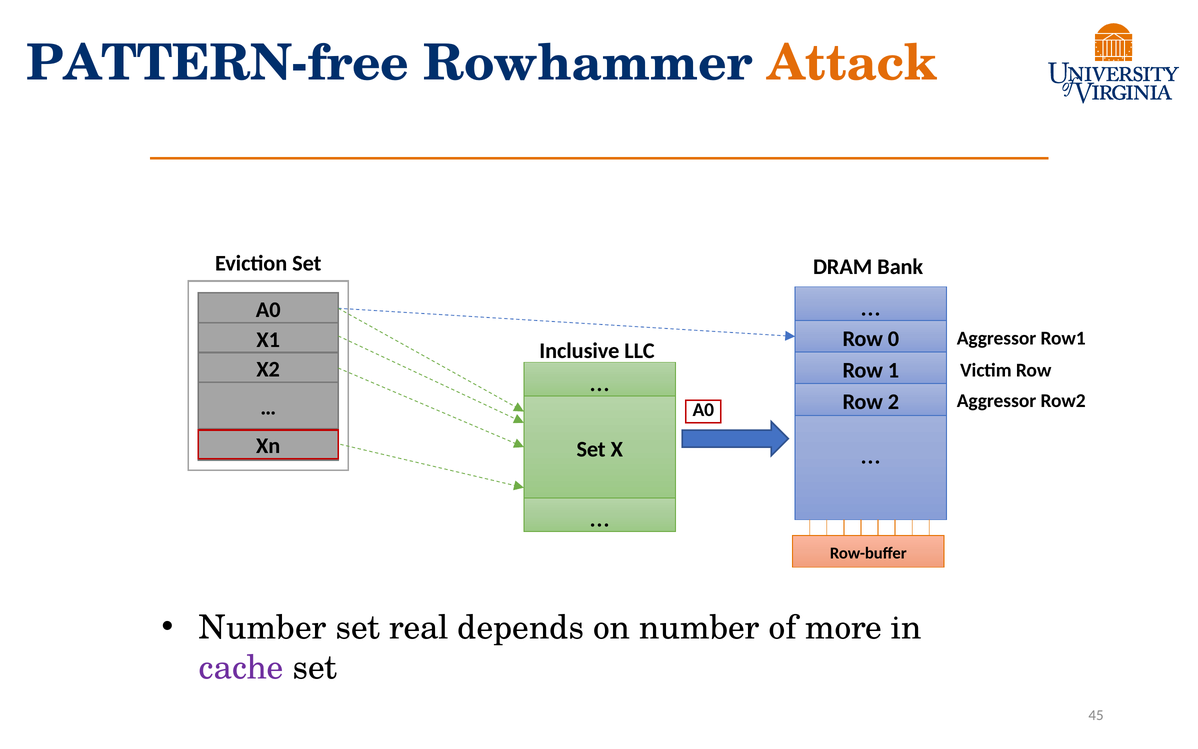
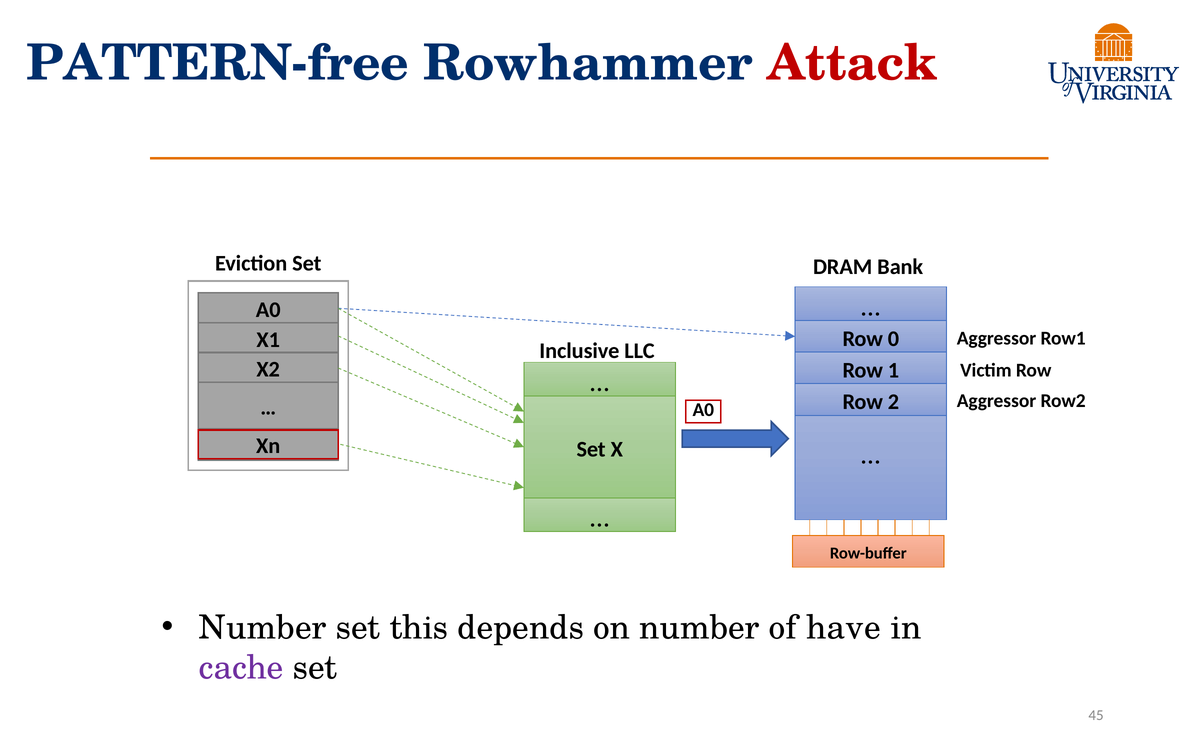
Attack colour: orange -> red (852, 63)
real: real -> this (419, 627)
more: more -> have (843, 627)
